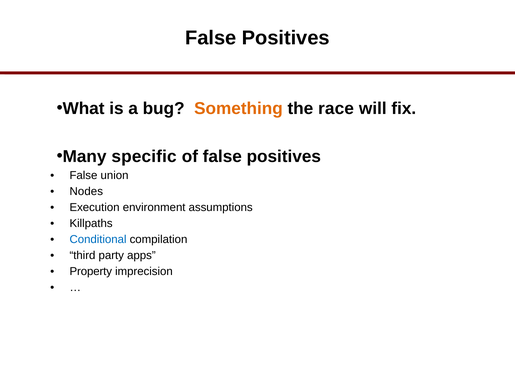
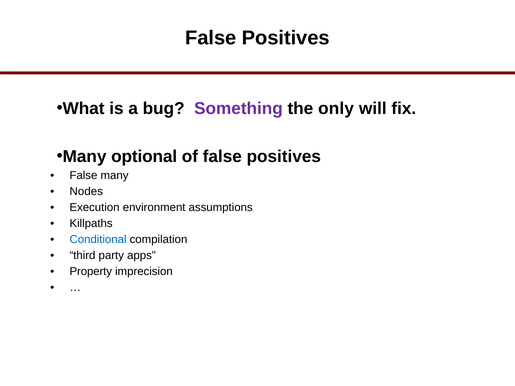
Something colour: orange -> purple (238, 109)
race: race -> only (336, 109)
specific: specific -> optional (144, 157)
False union: union -> many (115, 176)
